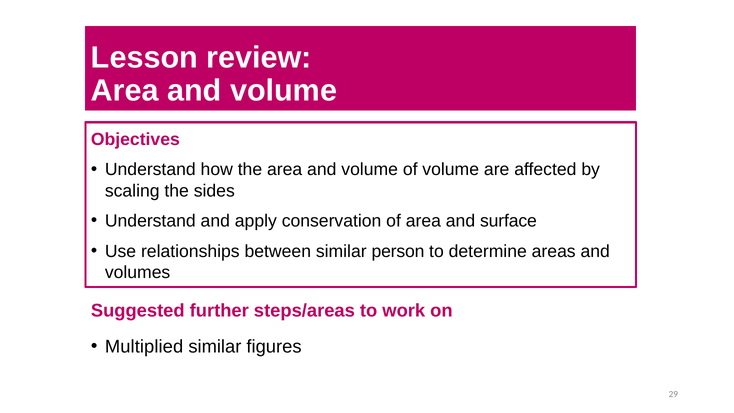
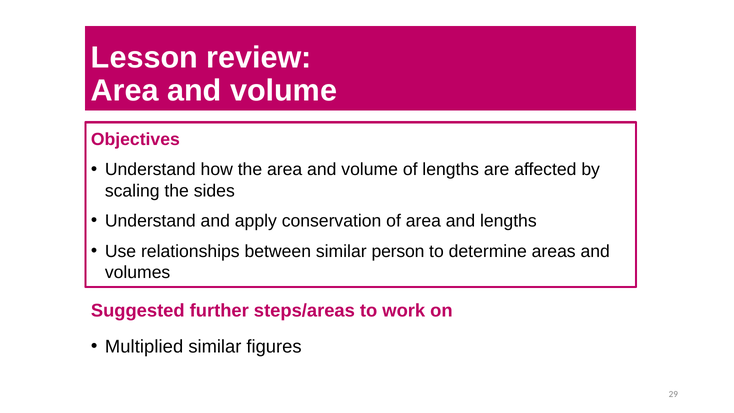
of volume: volume -> lengths (451, 170)
and surface: surface -> lengths (508, 221)
